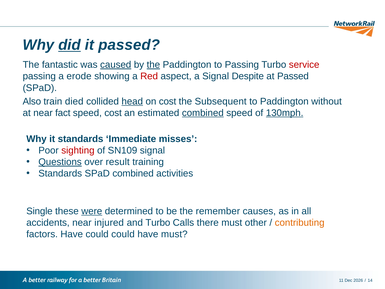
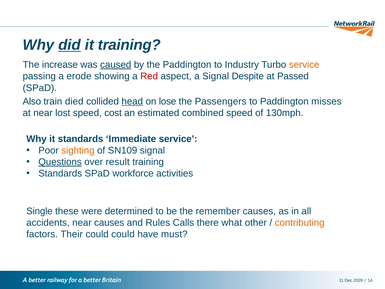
it passed: passed -> training (129, 45)
fantastic: fantastic -> increase (60, 65)
the underline: present -> none (153, 65)
to Passing: Passing -> Industry (242, 65)
service colour: red -> orange (304, 65)
on cost: cost -> lose (168, 101)
Subsequent: Subsequent -> Passengers (221, 101)
without: without -> misses (326, 101)
fact: fact -> lost (63, 113)
combined underline: present -> none (203, 113)
130mph underline: present -> none (285, 113)
Immediate misses: misses -> service (178, 139)
sighting colour: red -> orange (78, 150)
SPaD combined: combined -> workforce (133, 173)
were underline: present -> none (92, 211)
near injured: injured -> causes (109, 222)
and Turbo: Turbo -> Rules (158, 222)
there must: must -> what (232, 222)
factors Have: Have -> Their (72, 234)
